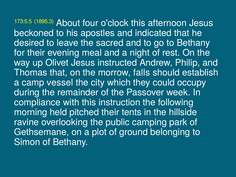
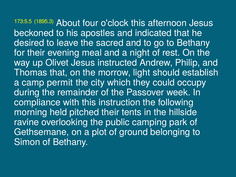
falls: falls -> light (142, 73)
vessel: vessel -> permit (60, 83)
